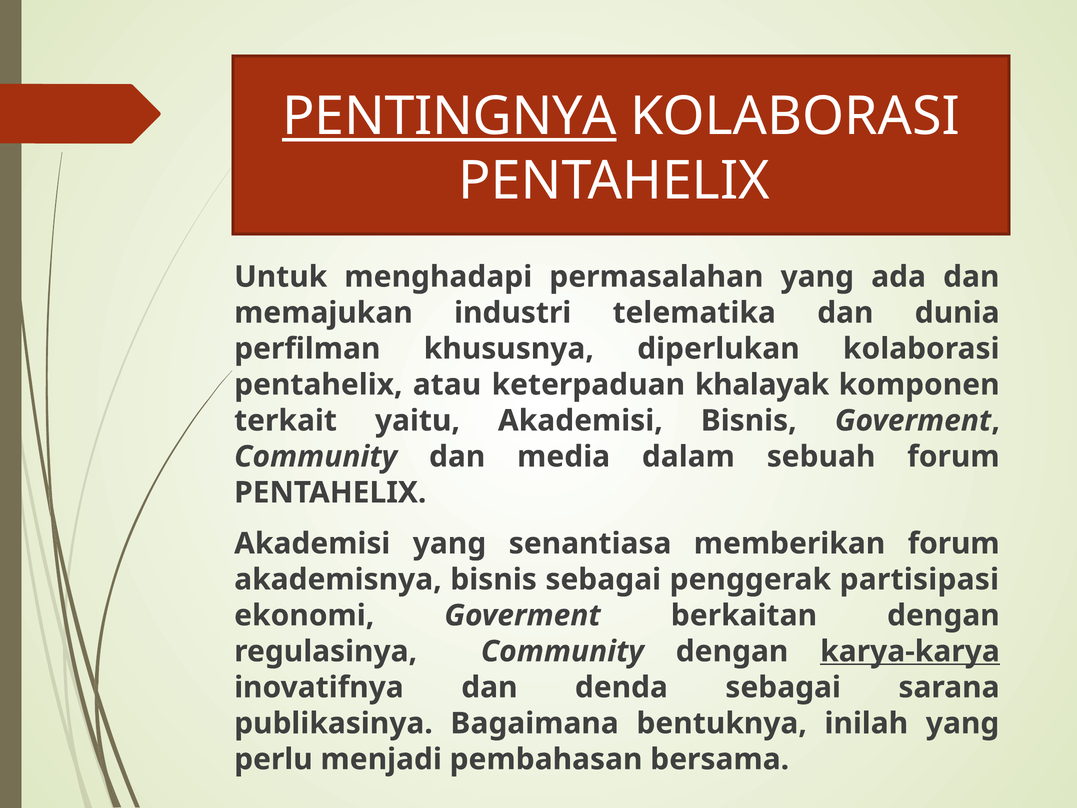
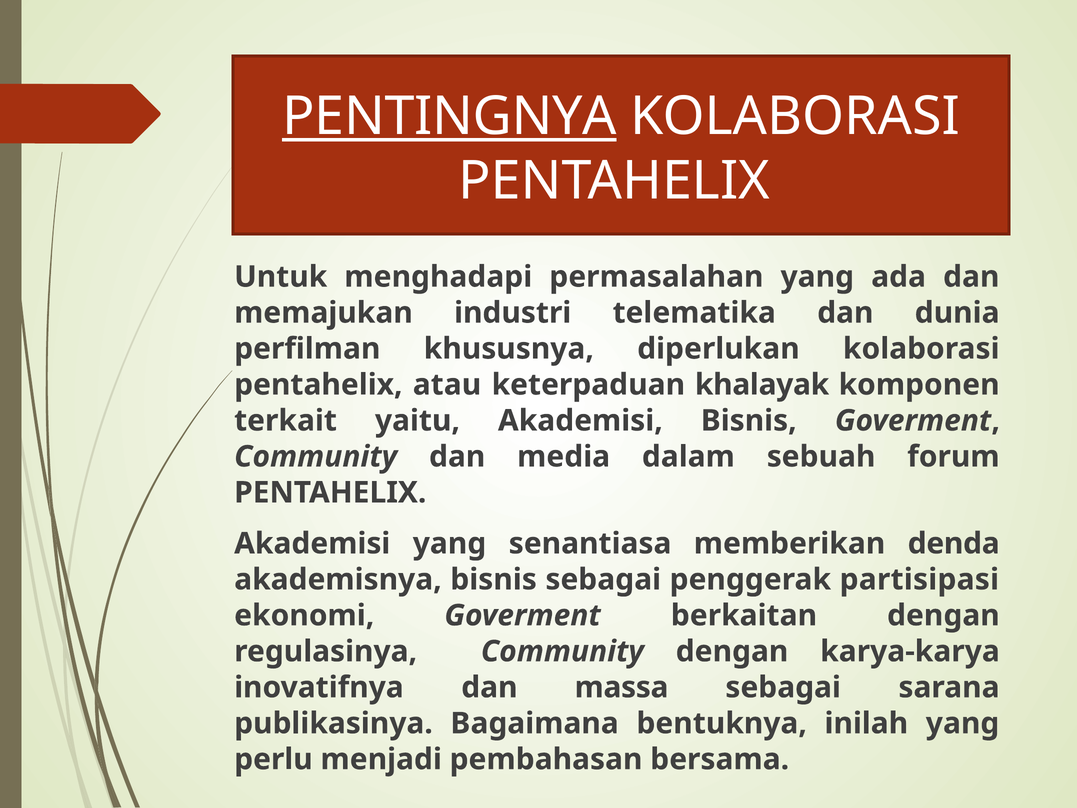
memberikan forum: forum -> denda (954, 543)
karya-karya underline: present -> none (910, 651)
denda: denda -> massa (622, 687)
